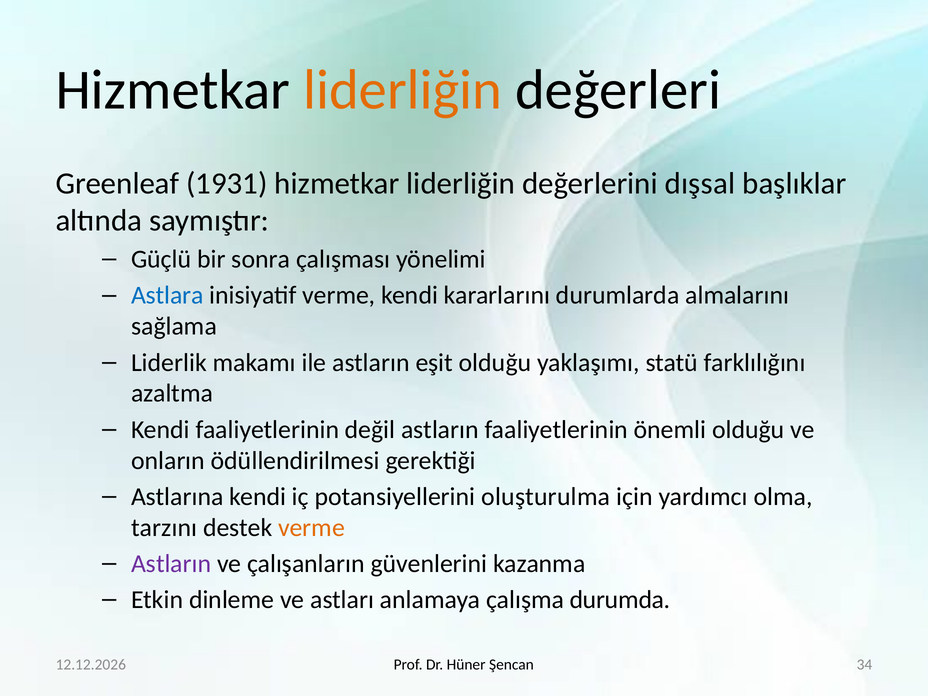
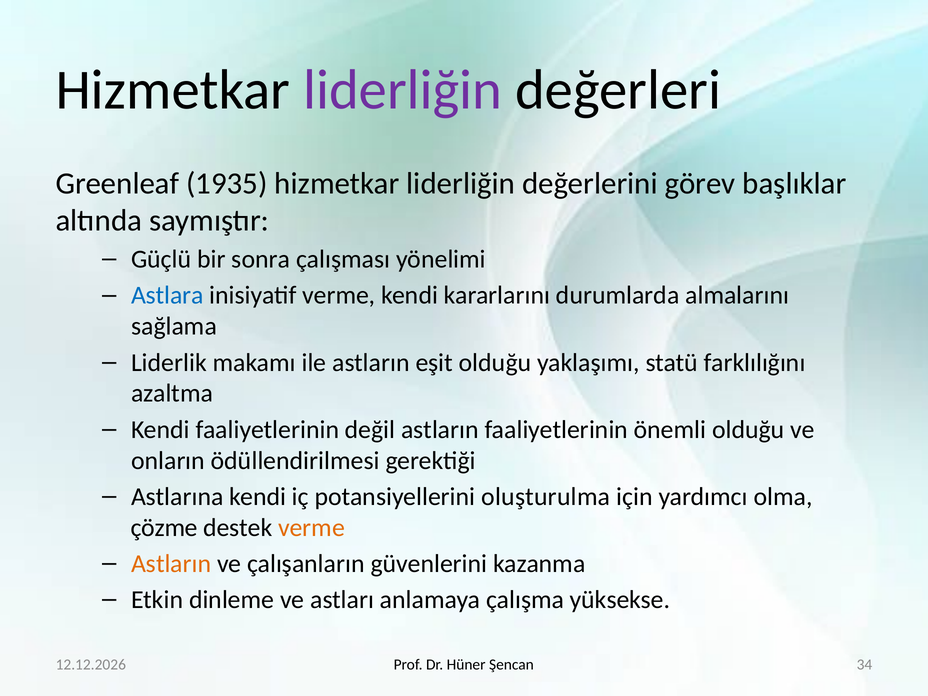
liderliğin colour: orange -> purple (403, 90)
1931: 1931 -> 1935 (227, 183)
dışsal: dışsal -> görev (700, 183)
tarzını: tarzını -> çözme (164, 528)
Astların colour: purple -> orange (171, 564)
durumda: durumda -> yüksekse (620, 600)
